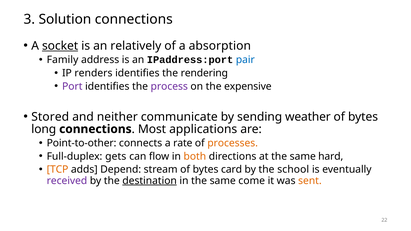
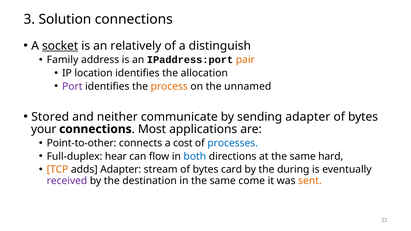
absorption: absorption -> distinguish (220, 46)
pair colour: blue -> orange (245, 60)
renders: renders -> location (94, 73)
rendering: rendering -> allocation (204, 73)
process colour: purple -> orange (169, 86)
expensive: expensive -> unnamed (248, 86)
sending weather: weather -> adapter (308, 117)
long: long -> your (44, 129)
rate: rate -> cost (183, 143)
processes colour: orange -> blue (233, 143)
gets: gets -> hear (116, 156)
both colour: orange -> blue (195, 156)
adds Depend: Depend -> Adapter (121, 170)
school: school -> during (293, 170)
destination underline: present -> none (150, 181)
